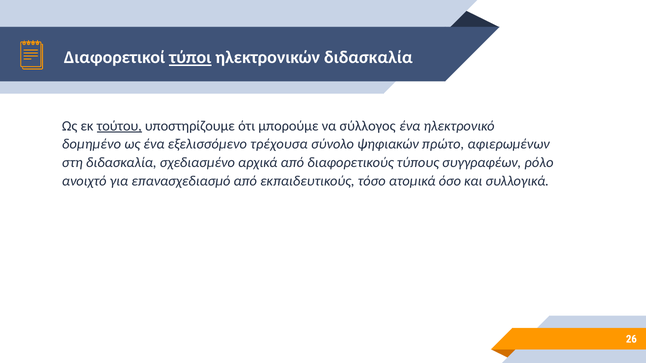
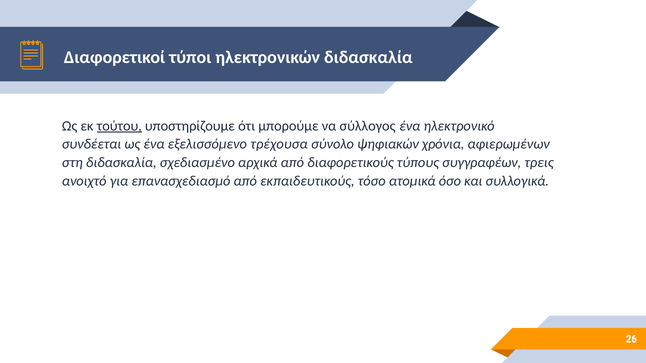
τύποι underline: present -> none (190, 58)
δομημένο: δομημένο -> συνδέεται (92, 144)
πρώτο: πρώτο -> χρόνια (443, 144)
ρόλο: ρόλο -> τρεις (539, 163)
